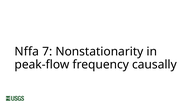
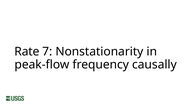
Nffa: Nffa -> Rate (27, 52)
